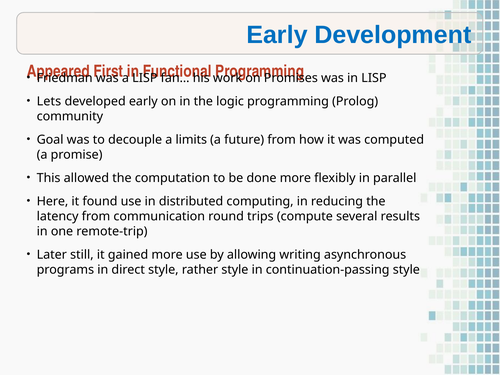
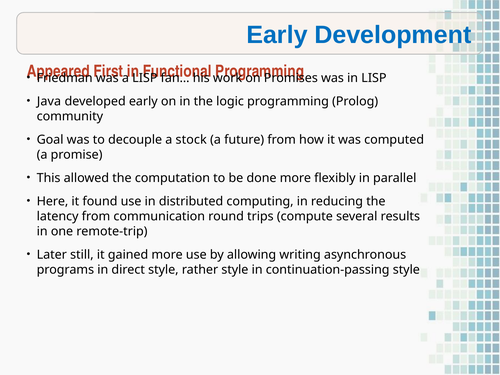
Lets: Lets -> Java (49, 101)
limits: limits -> stock (191, 140)
